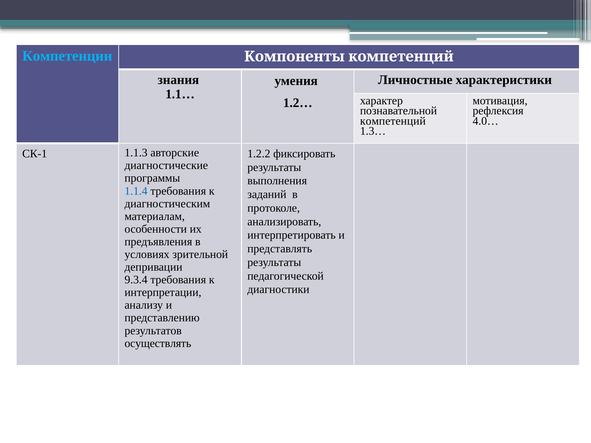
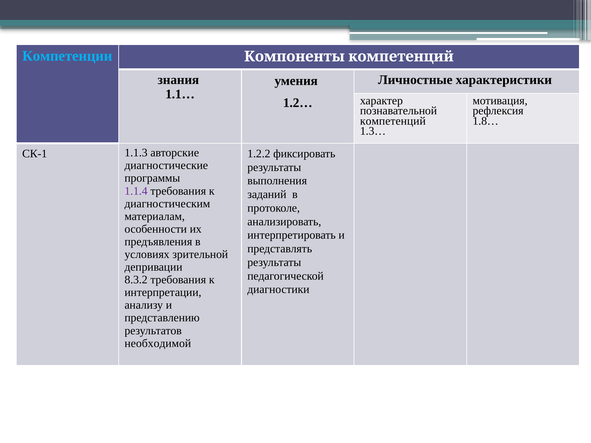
4.0…: 4.0… -> 1.8… (486, 121)
1.1.4 colour: blue -> purple (136, 191)
9.3.4: 9.3.4 -> 8.3.2 (136, 280)
осуществлять: осуществлять -> необходимой (158, 343)
